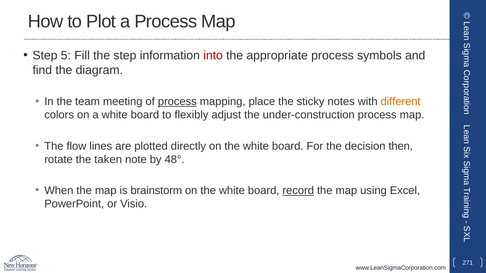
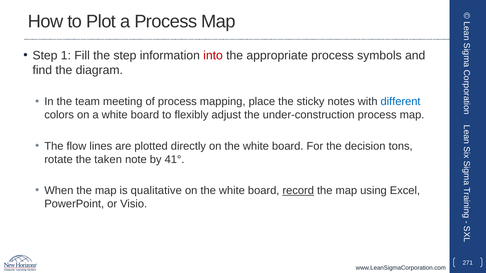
5: 5 -> 1 (66, 56)
process underline: present -> none (177, 102)
different colour: orange -> blue (401, 102)
then: then -> tons (401, 146)
48°: 48° -> 41° (175, 160)
brainstorm: brainstorm -> qualitative (156, 191)
